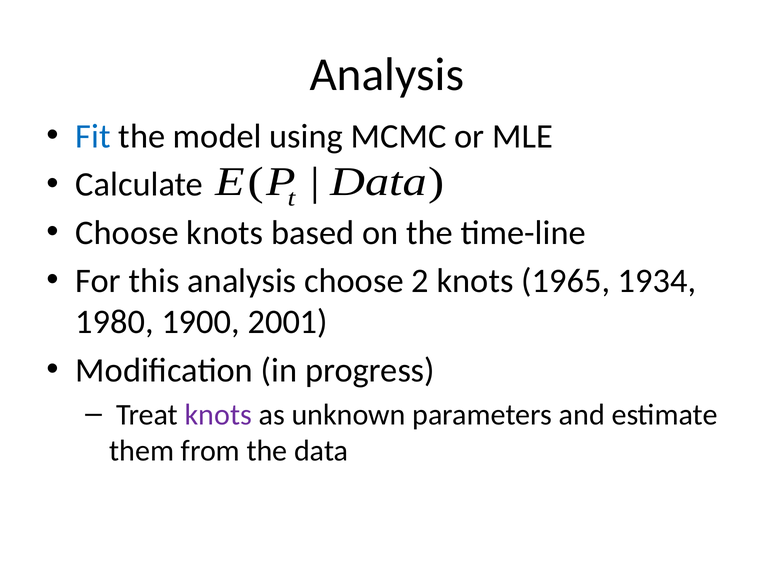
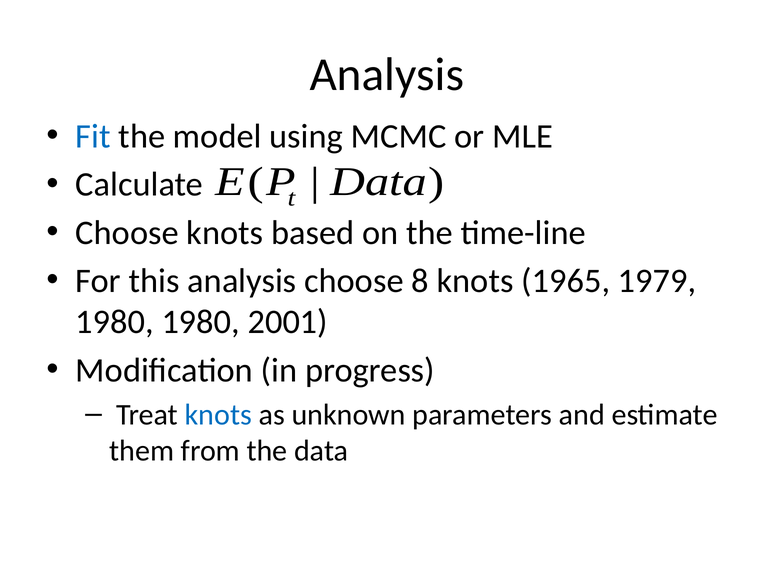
2: 2 -> 8 (420, 281)
1934: 1934 -> 1979 (657, 281)
1980 1900: 1900 -> 1980 (201, 322)
knots colour: purple -> blue (218, 415)
